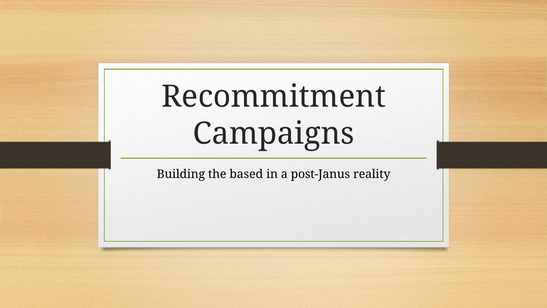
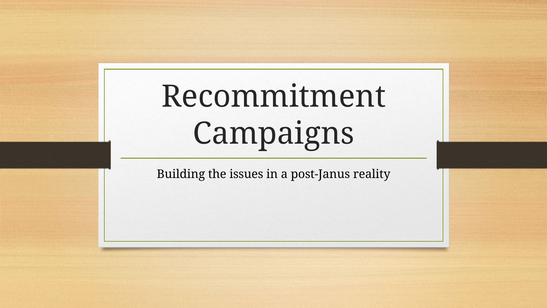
based: based -> issues (246, 174)
